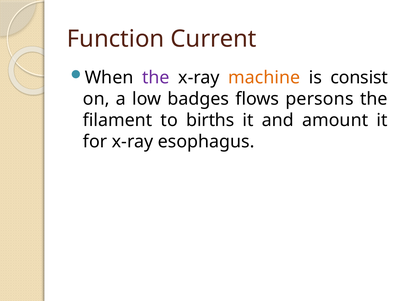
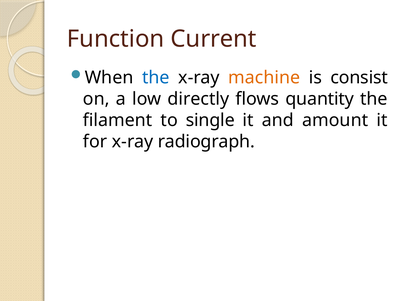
the colour: purple -> blue (156, 77)
badges: badges -> directly (198, 99)
persons: persons -> quantity (320, 99)
births: births -> single (210, 120)
esophagus: esophagus -> radiograph (206, 142)
